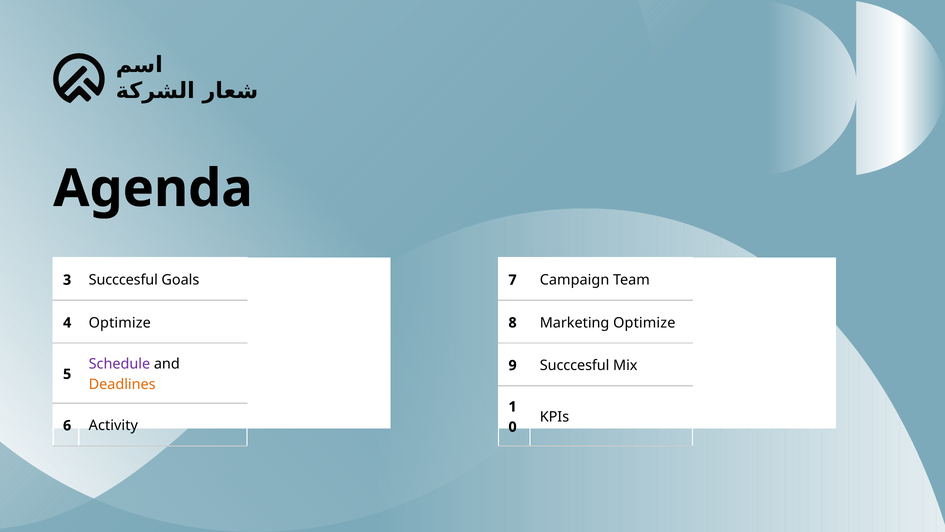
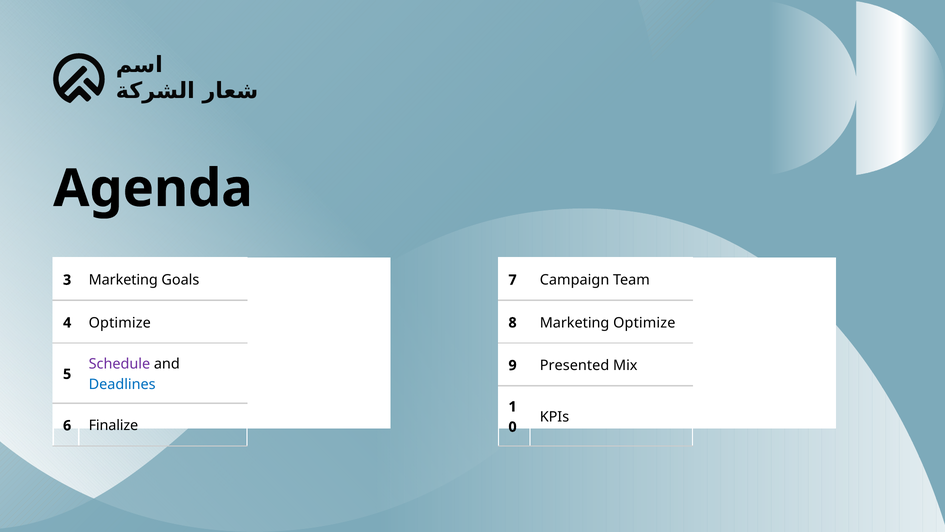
3 Succcesful: Succcesful -> Marketing (123, 280)
9 Succcesful: Succcesful -> Presented (575, 365)
Deadlines colour: orange -> blue (122, 384)
Activity: Activity -> Finalize (113, 425)
